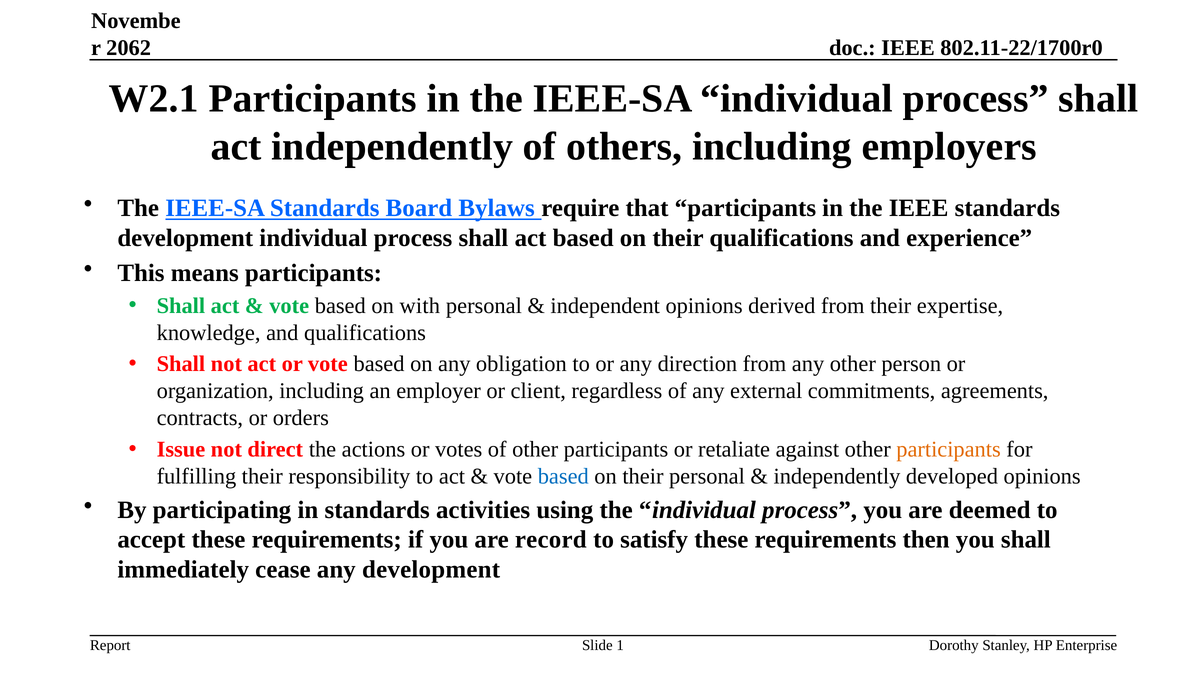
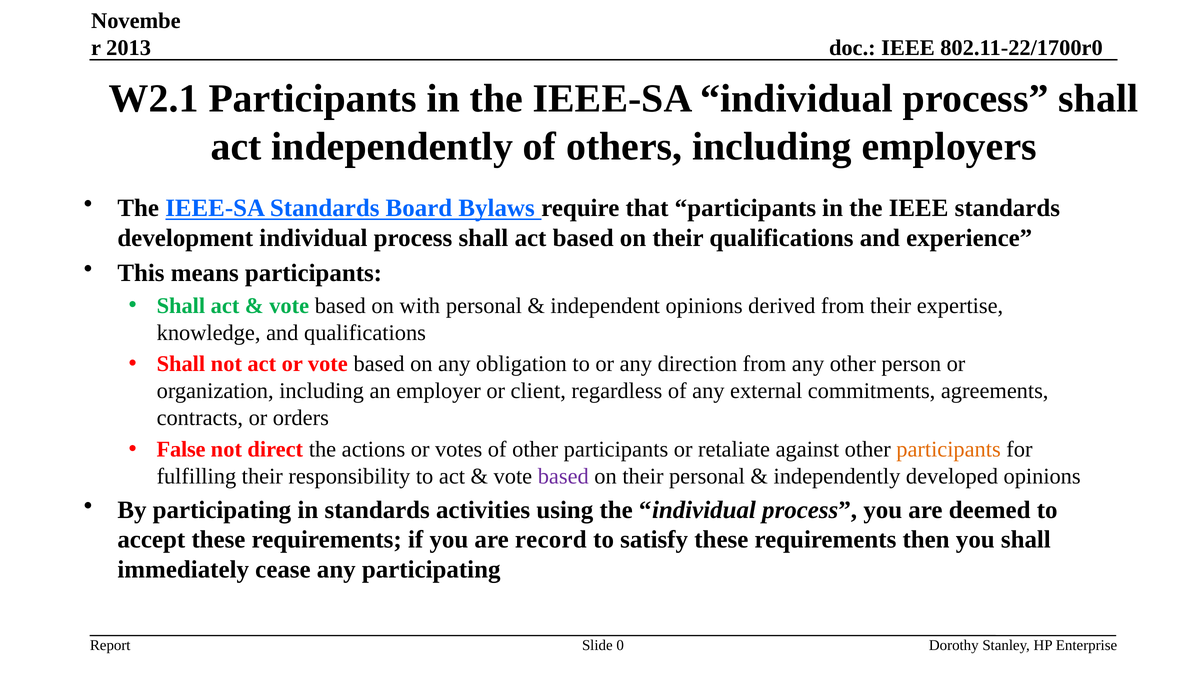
2062: 2062 -> 2013 (129, 48)
Issue: Issue -> False (181, 449)
based colour: blue -> purple (563, 476)
any development: development -> participating (431, 569)
1: 1 -> 0 (620, 645)
